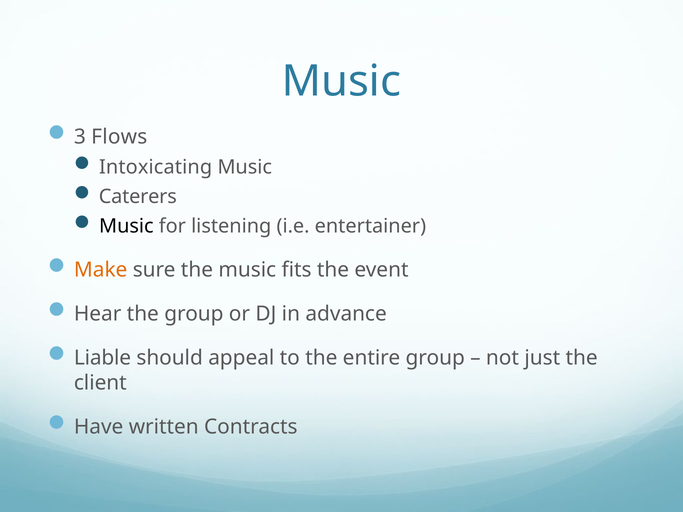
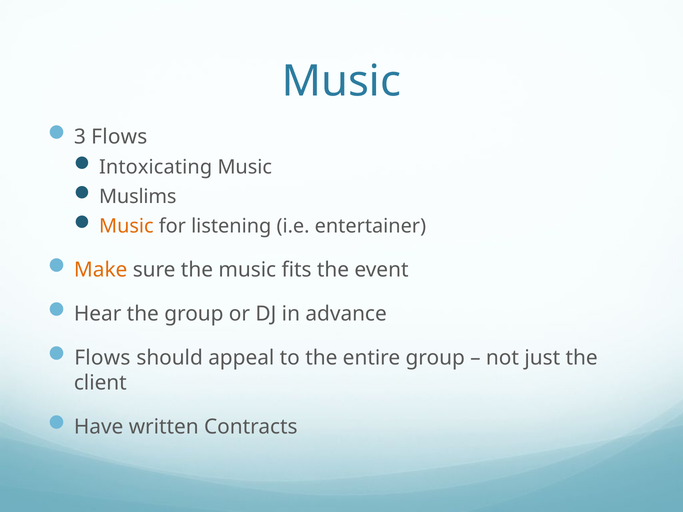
Caterers: Caterers -> Muslims (138, 197)
Music colour: black -> orange (126, 226)
Liable: Liable -> Flows (102, 358)
